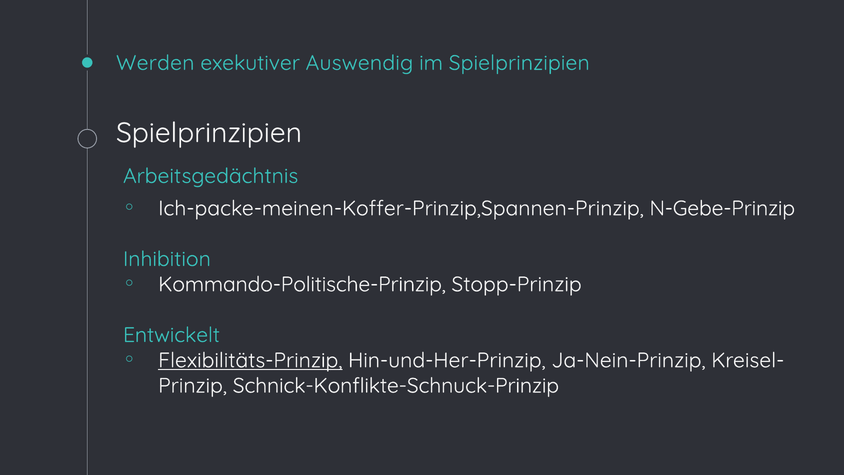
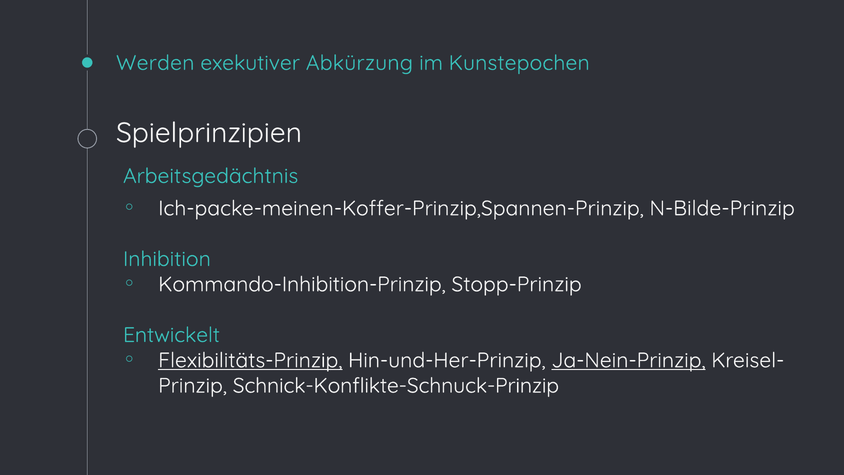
Auswendig: Auswendig -> Abkürzung (359, 63)
im Spielprinzipien: Spielprinzipien -> Kunstepochen (519, 63)
N-Gebe-Prinzip: N-Gebe-Prinzip -> N-Bilde-Prinzip (722, 208)
Kommando-Politische-Prinzip: Kommando-Politische-Prinzip -> Kommando-Inhibition-Prinzip (302, 284)
Ja-Nein-Prinzip underline: none -> present (628, 360)
